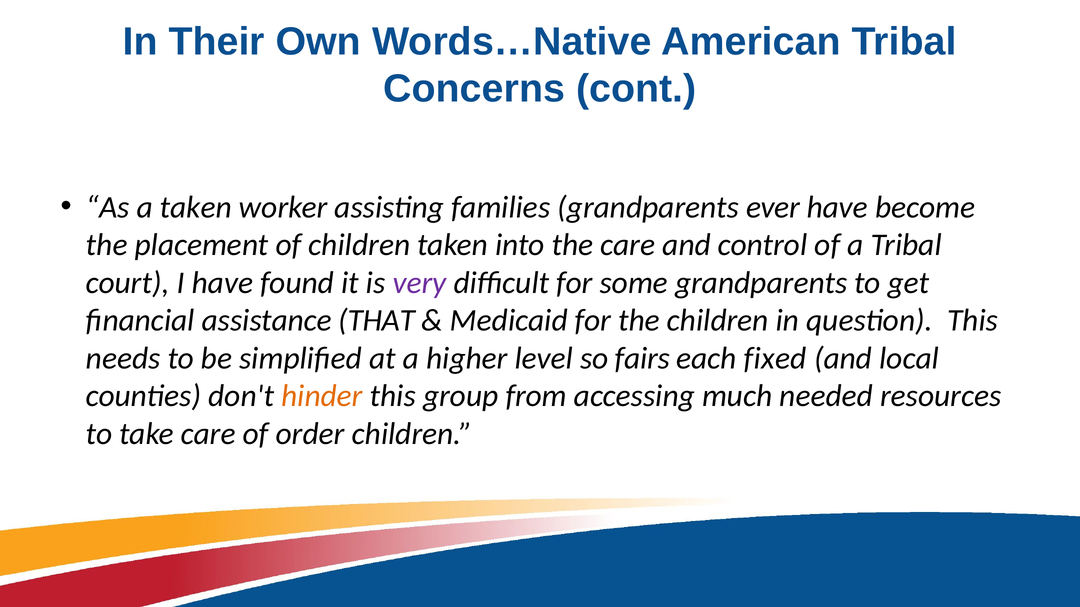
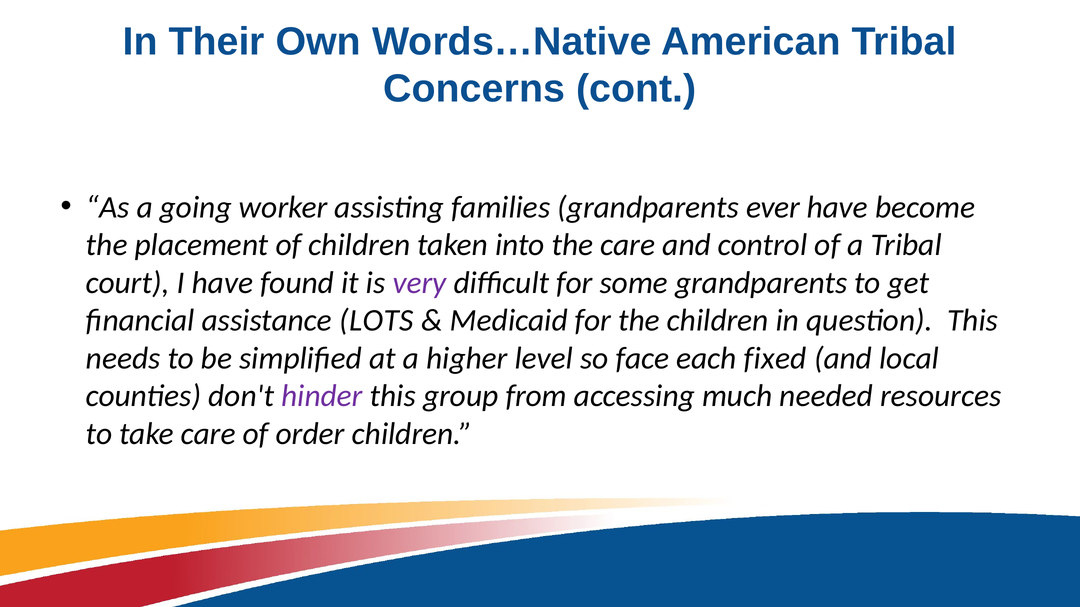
a taken: taken -> going (196, 207)
THAT: THAT -> LOTS (376, 321)
fairs: fairs -> face (642, 359)
hinder colour: orange -> purple (322, 396)
